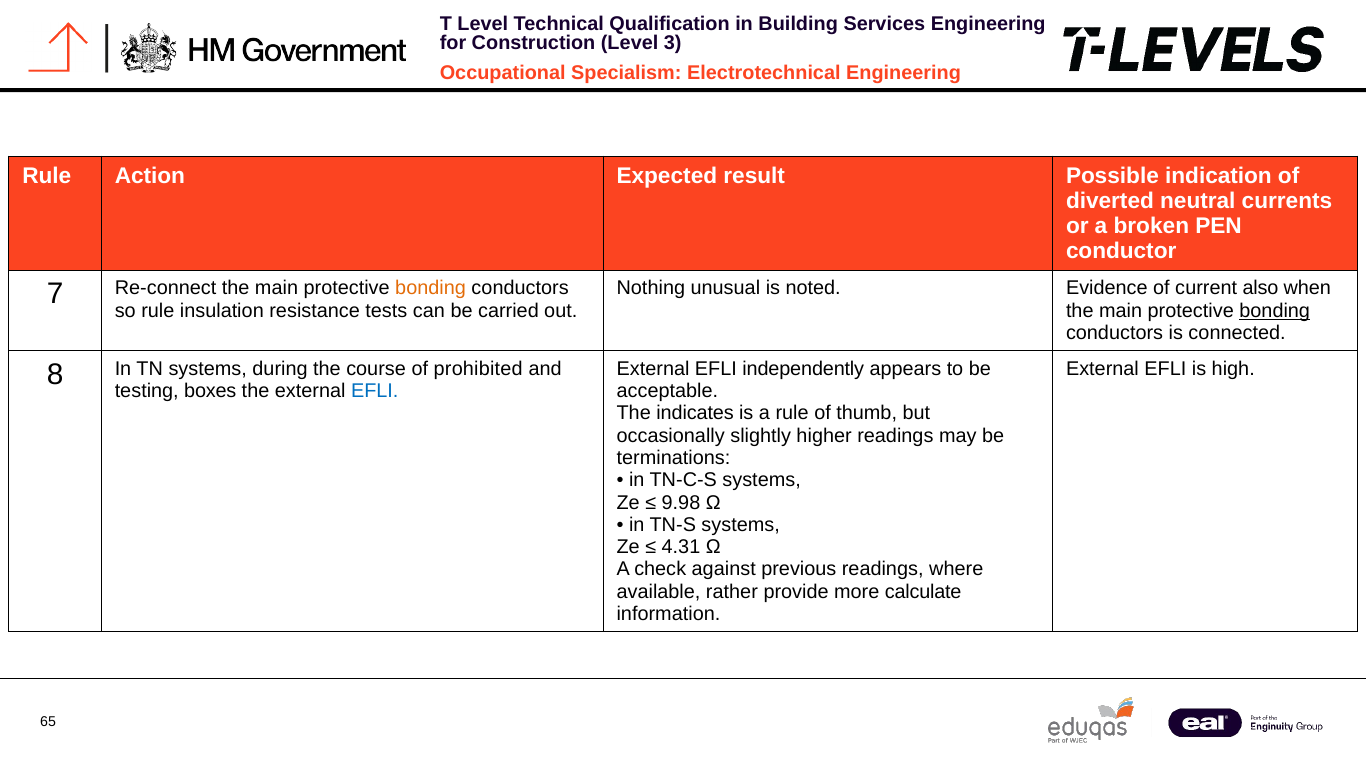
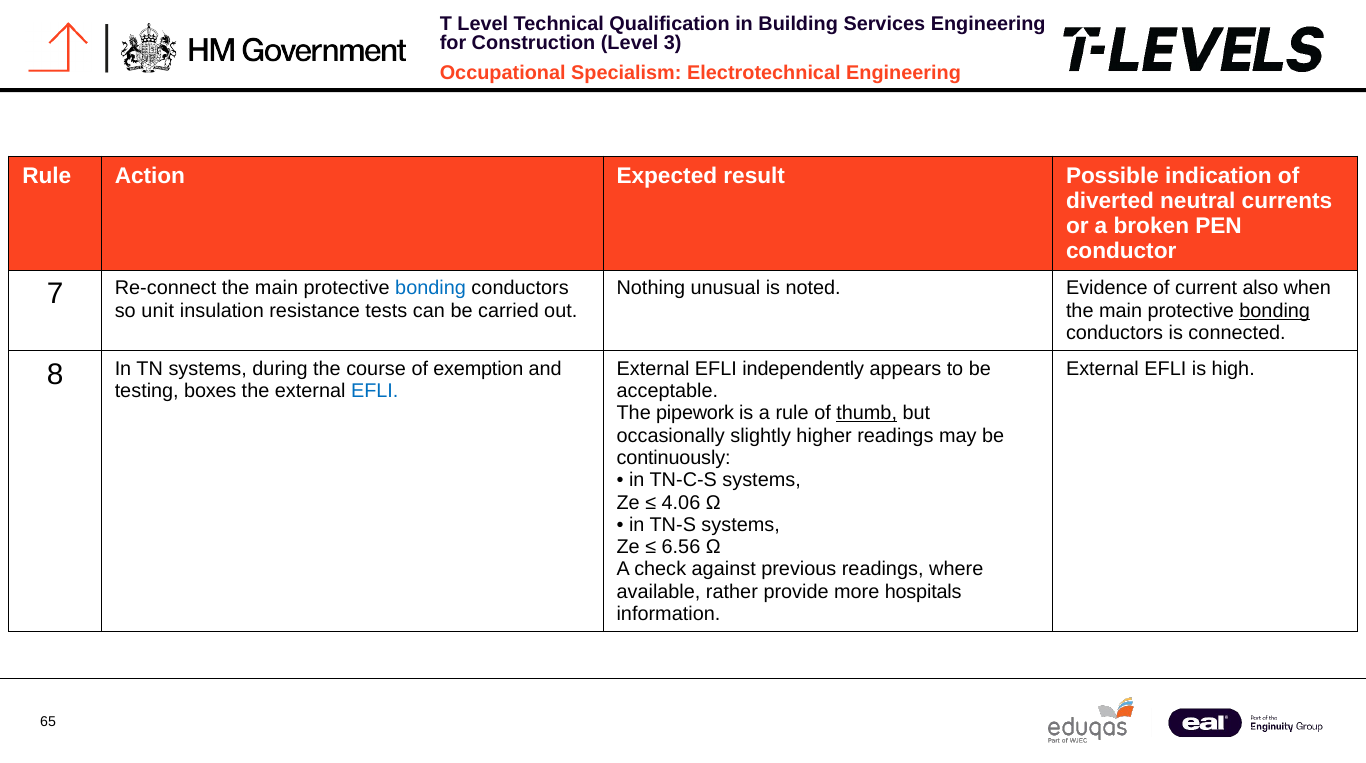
bonding colour: orange -> blue (431, 289)
so rule: rule -> unit (158, 311)
prohibited: prohibited -> exemption (478, 369)
indicates: indicates -> pipework (695, 414)
thumb underline: none -> present (867, 414)
terminations: terminations -> continuously (674, 458)
9.98: 9.98 -> 4.06 (681, 503)
4.31: 4.31 -> 6.56 (681, 547)
calculate: calculate -> hospitals (923, 592)
